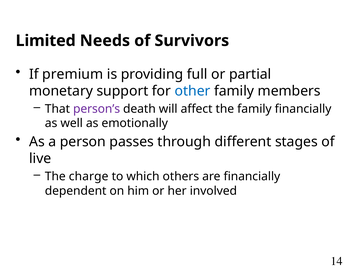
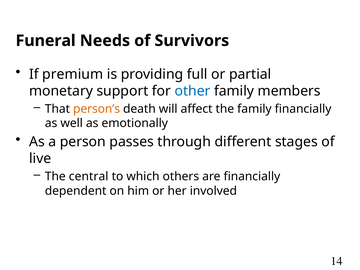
Limited: Limited -> Funeral (46, 41)
person’s colour: purple -> orange (97, 109)
charge: charge -> central (89, 176)
